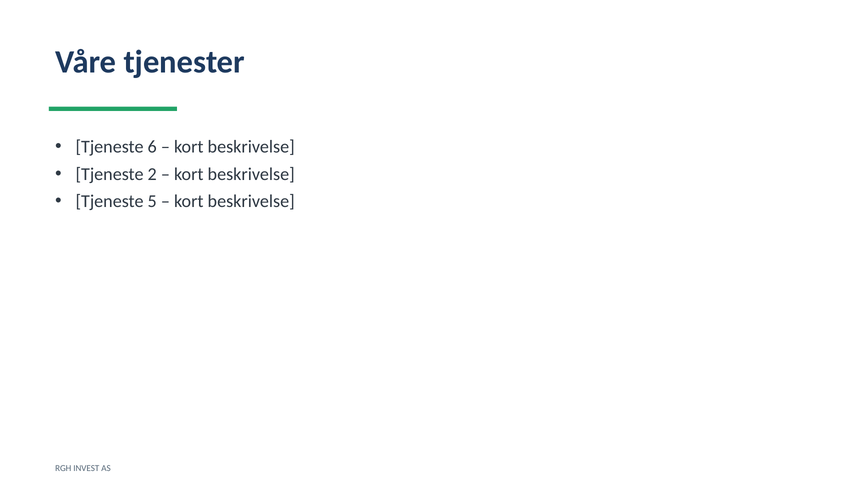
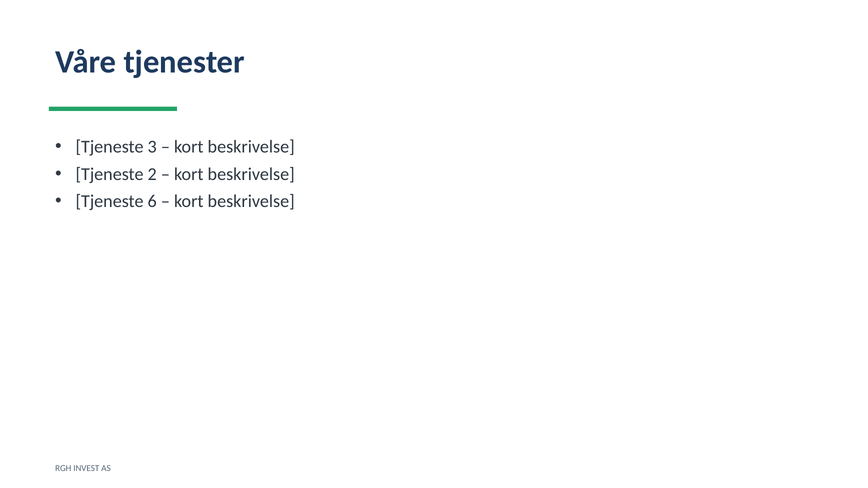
6: 6 -> 3 (152, 147)
5: 5 -> 6 (152, 201)
